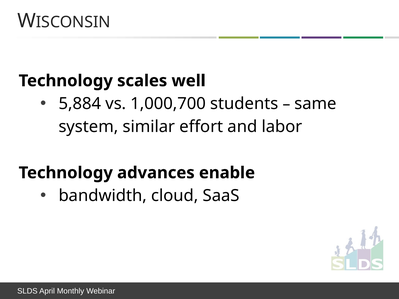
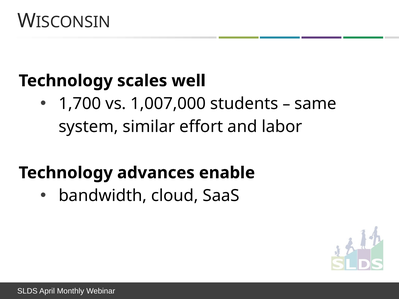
5,884: 5,884 -> 1,700 (80, 104)
1,000,700: 1,000,700 -> 1,007,000 (168, 104)
